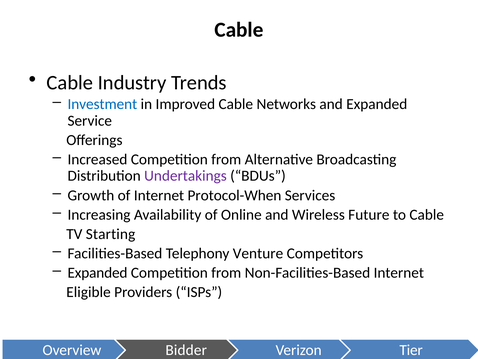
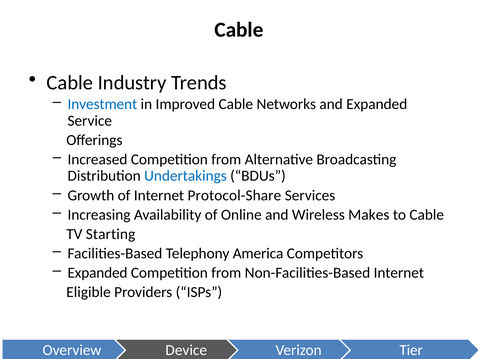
Undertakings colour: purple -> blue (185, 176)
Protocol-When: Protocol-When -> Protocol-Share (234, 195)
Future: Future -> Makes (369, 214)
Venture: Venture -> America (258, 253)
Bidder: Bidder -> Device (186, 350)
